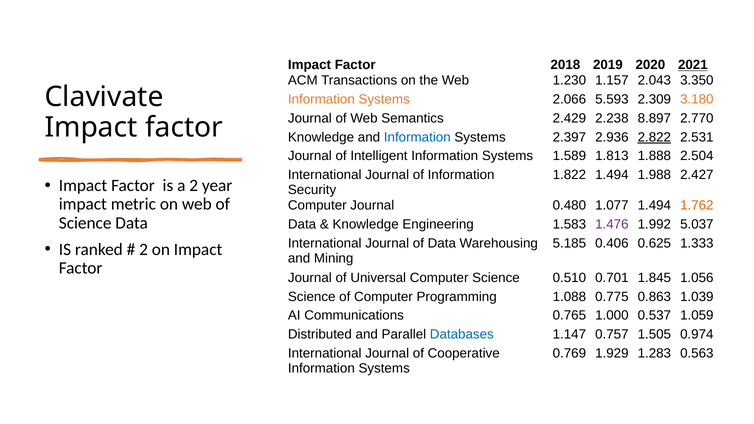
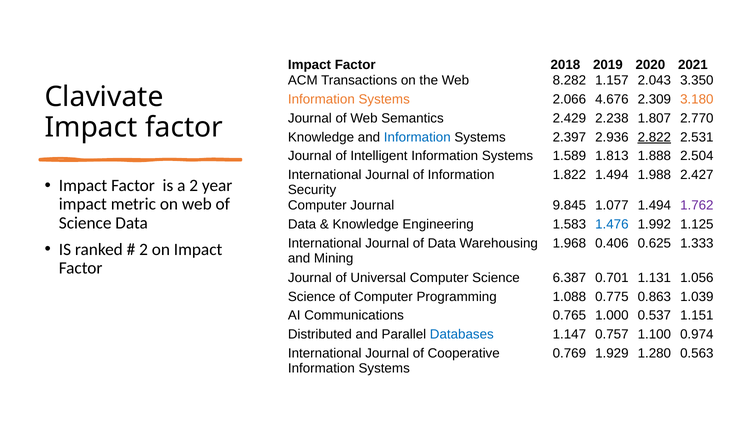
2021 underline: present -> none (693, 65)
1.230: 1.230 -> 8.282 (569, 81)
5.593: 5.593 -> 4.676 (612, 99)
8.897: 8.897 -> 1.807 (654, 118)
0.480: 0.480 -> 9.845 (569, 205)
1.762 colour: orange -> purple (697, 205)
1.476 colour: purple -> blue (612, 224)
5.037: 5.037 -> 1.125 (697, 224)
5.185: 5.185 -> 1.968 (569, 243)
0.510: 0.510 -> 6.387 (569, 278)
1.845: 1.845 -> 1.131 (654, 278)
1.059: 1.059 -> 1.151 (697, 316)
1.505: 1.505 -> 1.100 (654, 335)
1.283: 1.283 -> 1.280 (654, 353)
